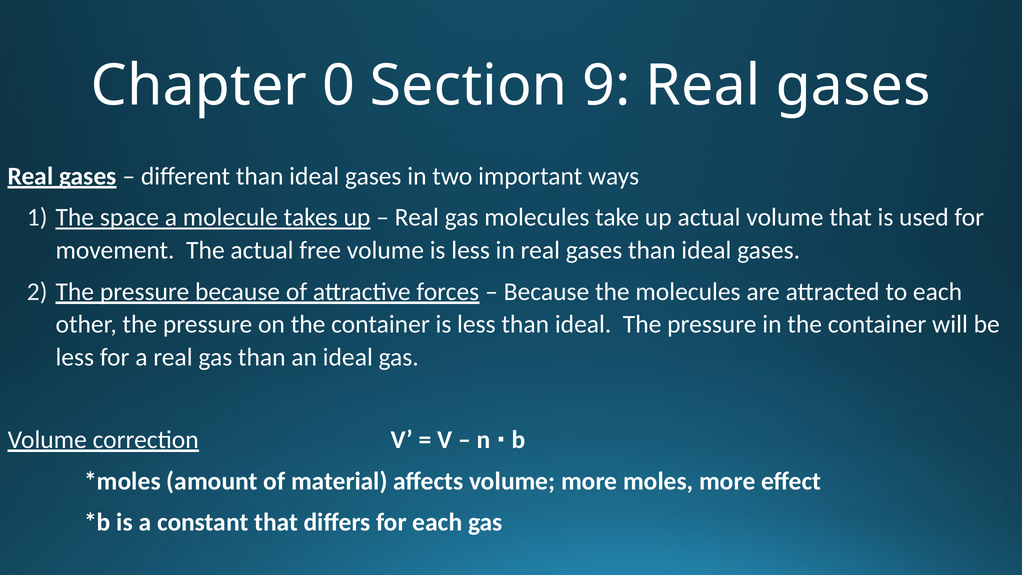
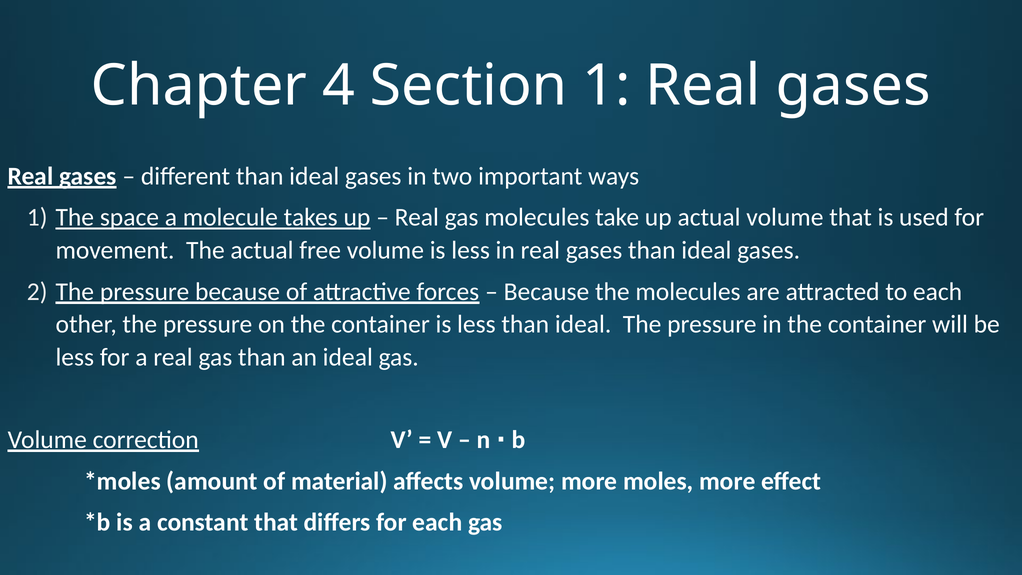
0: 0 -> 4 (338, 86)
Section 9: 9 -> 1 (606, 86)
